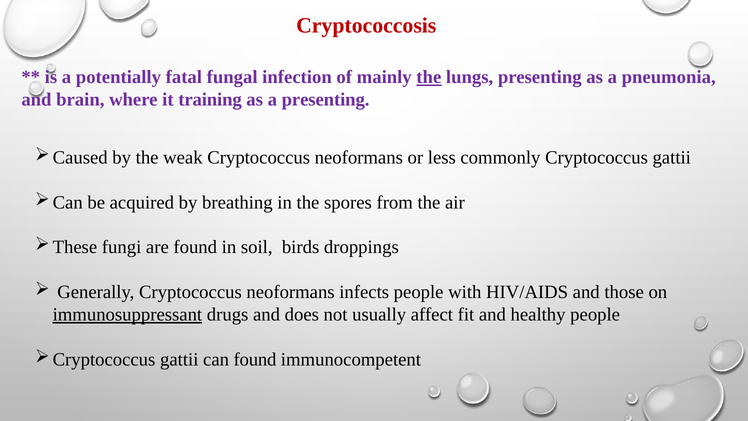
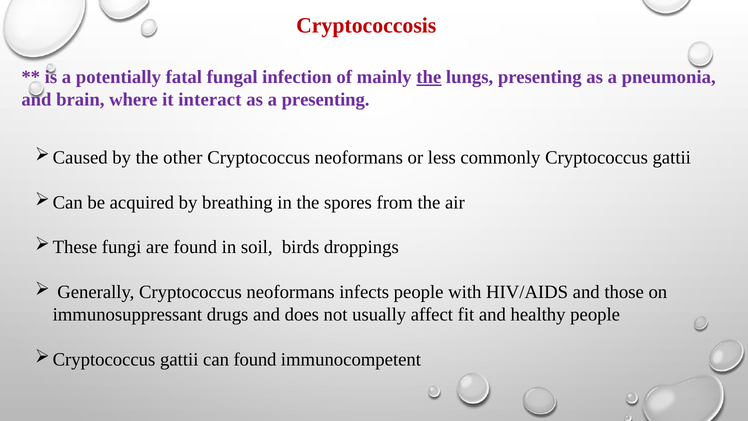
training: training -> interact (210, 100)
weak: weak -> other (183, 157)
immunosuppressant underline: present -> none (127, 314)
